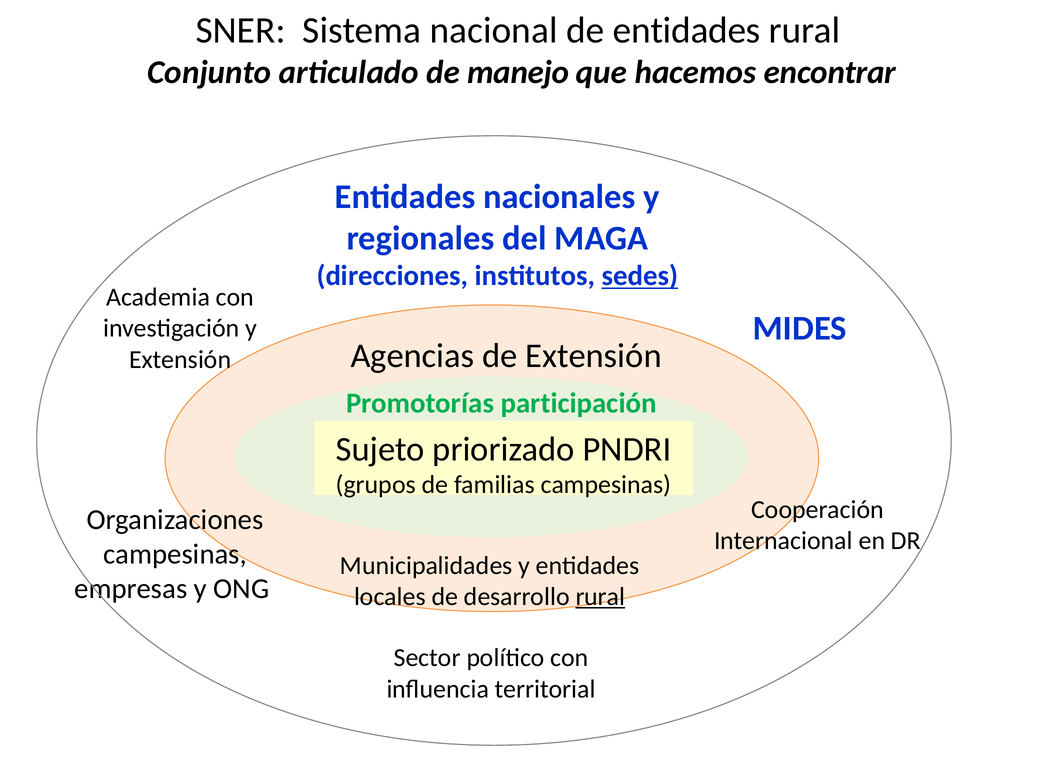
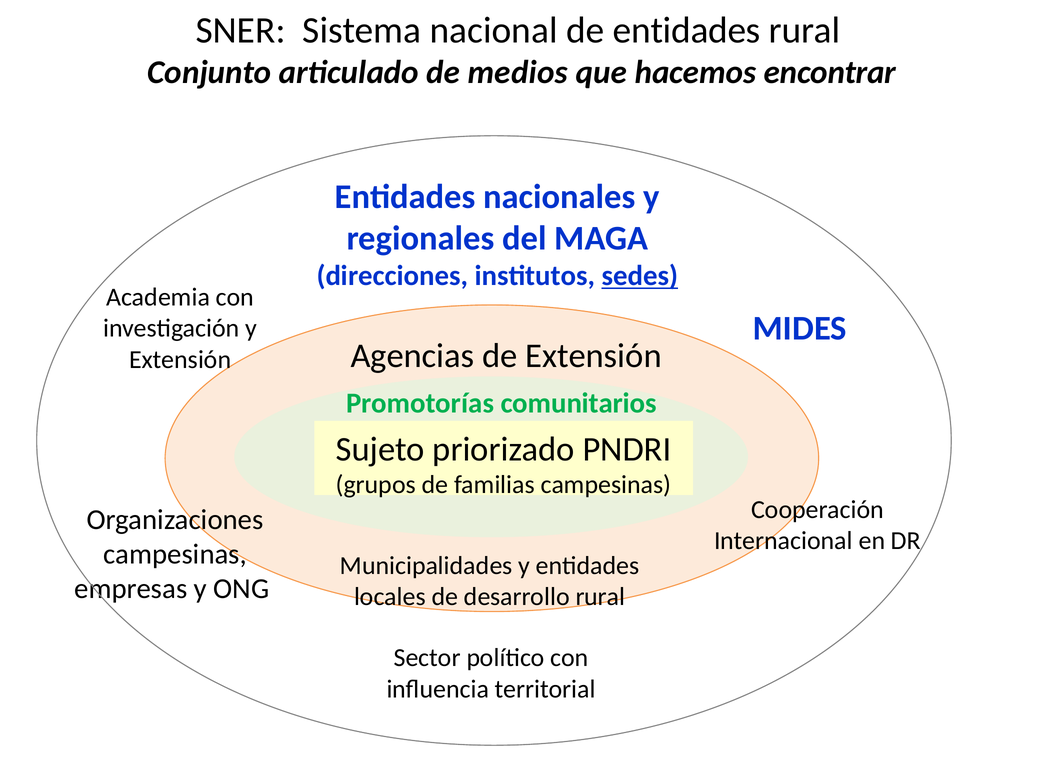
manejo: manejo -> medios (518, 72)
participación: participación -> comunitarios (579, 403)
rural underline: present -> none (600, 597)
